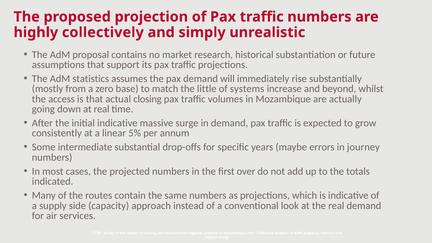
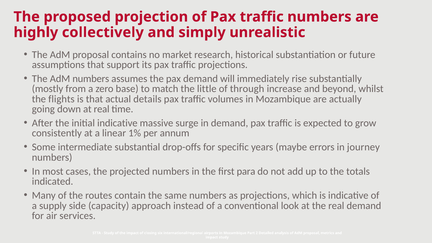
AdM statistics: statistics -> numbers (91, 79)
systems: systems -> through (247, 89)
access: access -> flights (61, 99)
actual closing: closing -> details (147, 99)
5%: 5% -> 1% (135, 133)
over: over -> para (246, 171)
